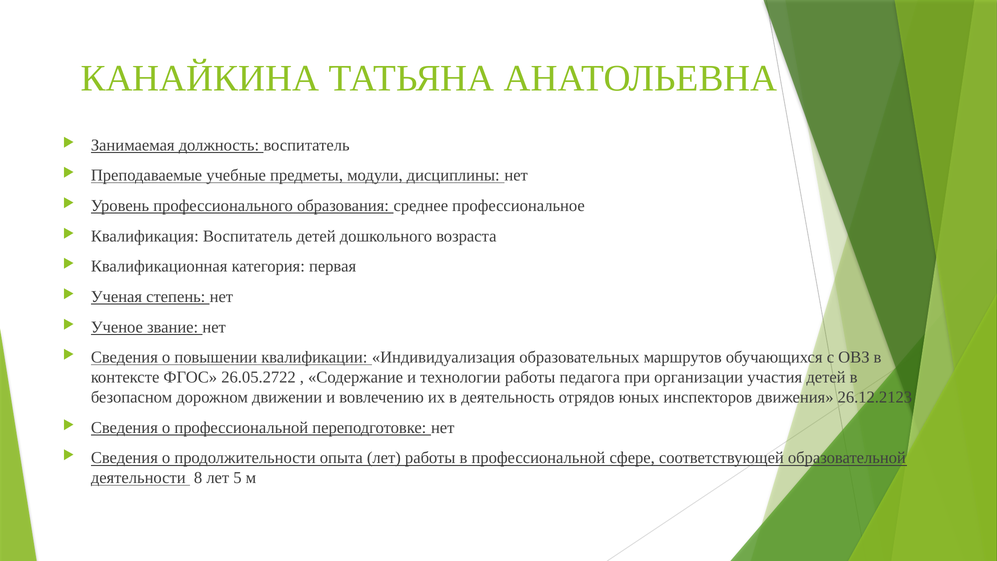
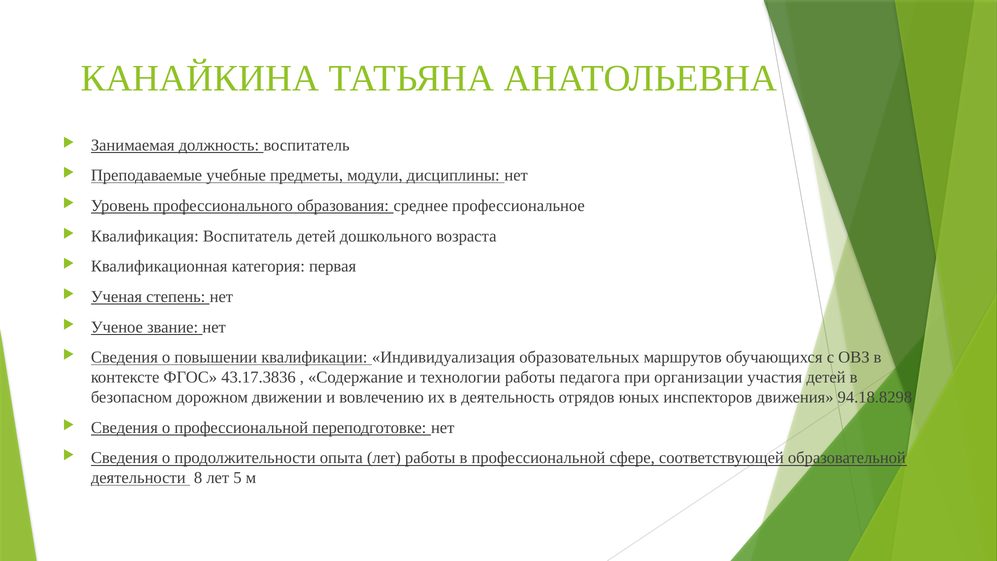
26.05.2722: 26.05.2722 -> 43.17.3836 (259, 377)
26.12.2123: 26.12.2123 -> 94.18.8298 (875, 397)
